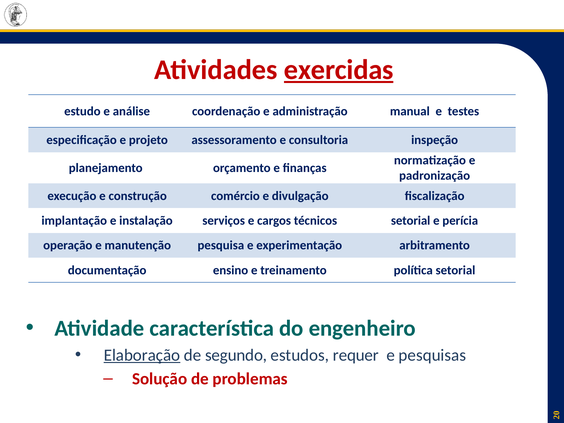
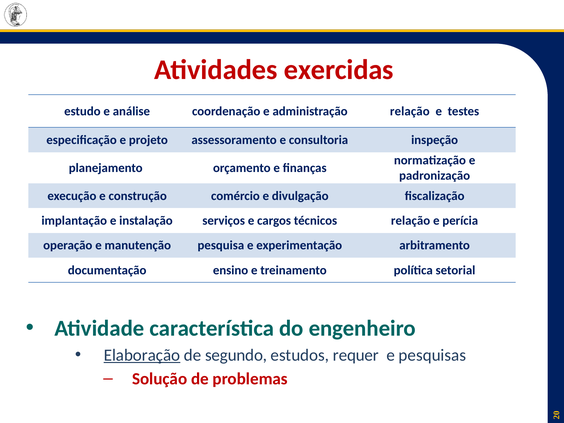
exercidas underline: present -> none (339, 70)
administração manual: manual -> relação (410, 111)
técnicos setorial: setorial -> relação (411, 221)
